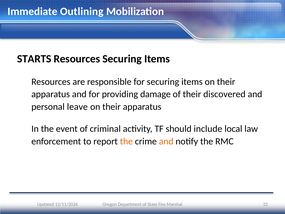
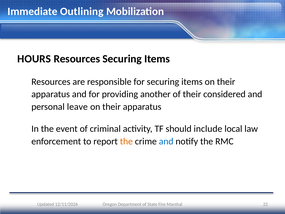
STARTS: STARTS -> HOURS (34, 59)
damage: damage -> another (155, 94)
discovered: discovered -> considered (224, 94)
and colour: orange -> blue (166, 141)
